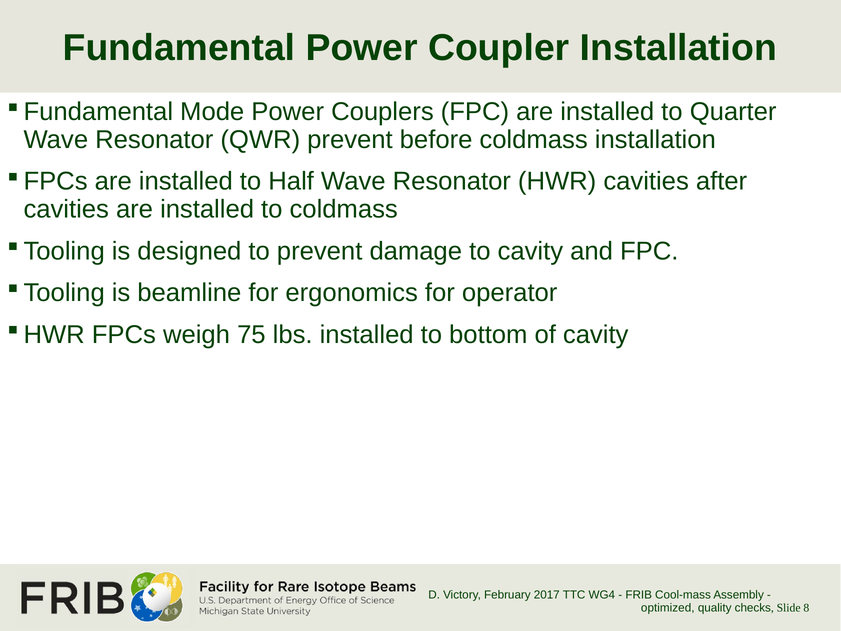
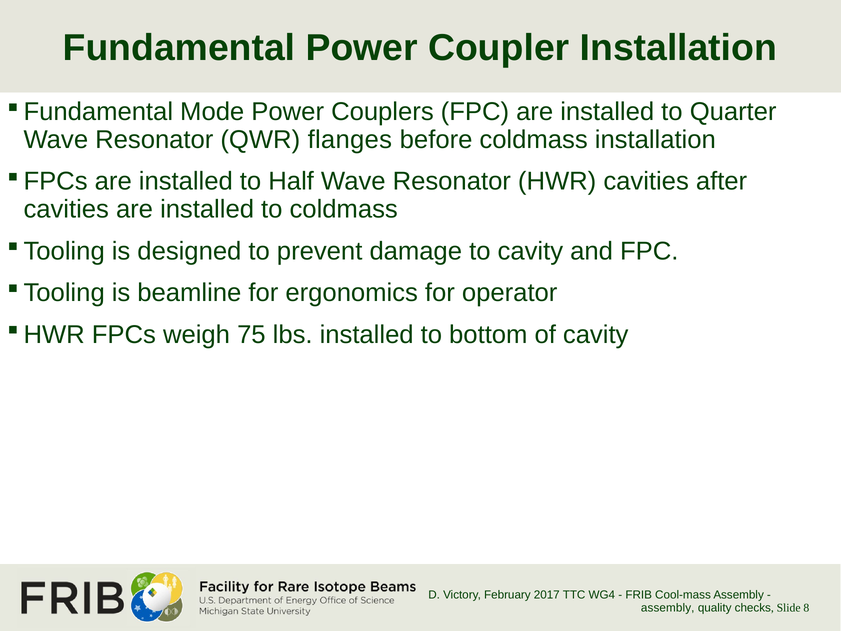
QWR prevent: prevent -> flanges (350, 140)
optimized: optimized -> assembly (668, 608)
